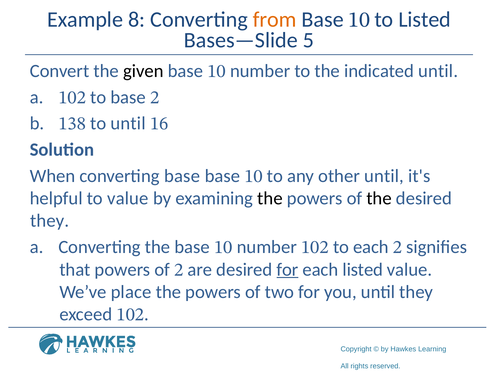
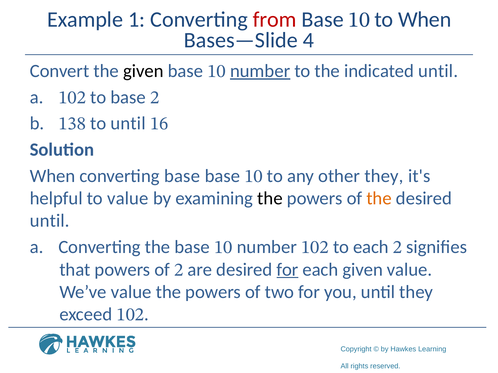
8: 8 -> 1 (137, 19)
from colour: orange -> red (275, 19)
to Listed: Listed -> When (425, 19)
5: 5 -> 4 (308, 40)
number underline: none -> present (260, 71)
other until: until -> they (384, 176)
the colour: black -> orange (379, 199)
they: they -> until (50, 221)
listed: listed -> given (363, 270)
We’ve place: place -> value (131, 292)
